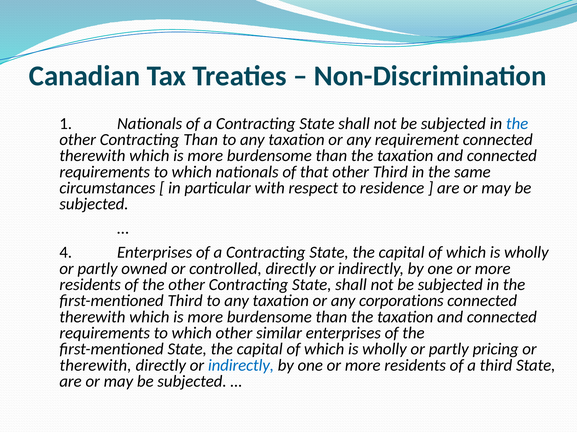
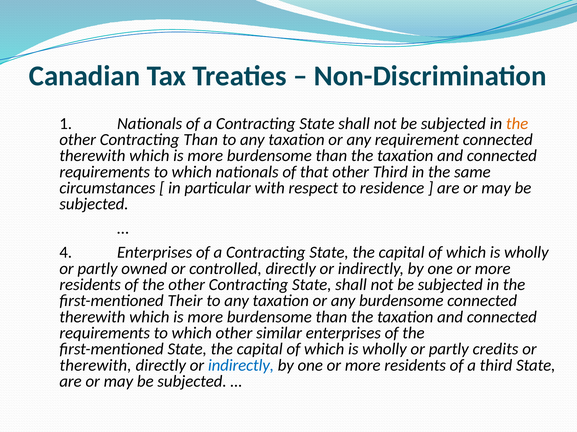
the colour: blue -> orange (517, 124)
first-mentioned Third: Third -> Their (185, 301)
any corporations: corporations -> burdensome (401, 301)
pricing: pricing -> credits (496, 350)
